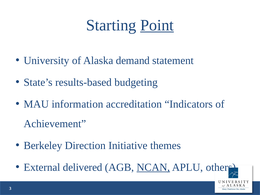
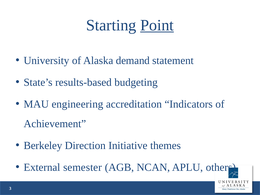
information: information -> engineering (77, 104)
delivered: delivered -> semester (83, 167)
NCAN underline: present -> none (153, 167)
